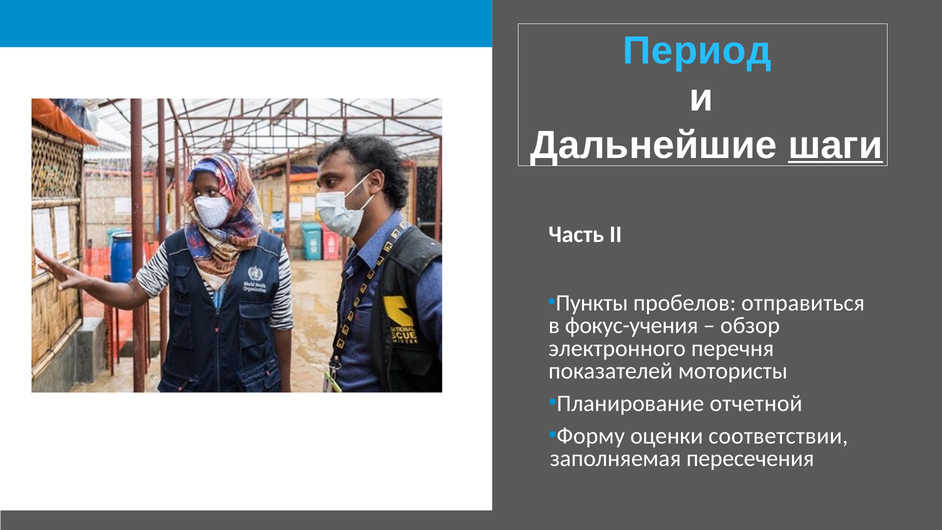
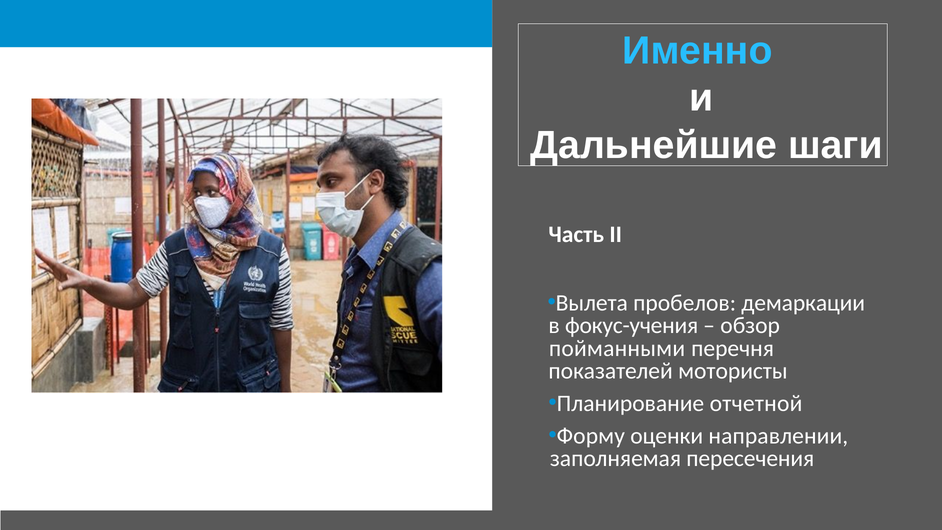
Период: Период -> Именно (697, 51)
шаги underline: present -> none (835, 145)
Пункты: Пункты -> Вылета (592, 303)
отправиться: отправиться -> демаркации (803, 303)
электронного: электронного -> пойманными (617, 348)
соответствии: соответствии -> направлении (778, 436)
